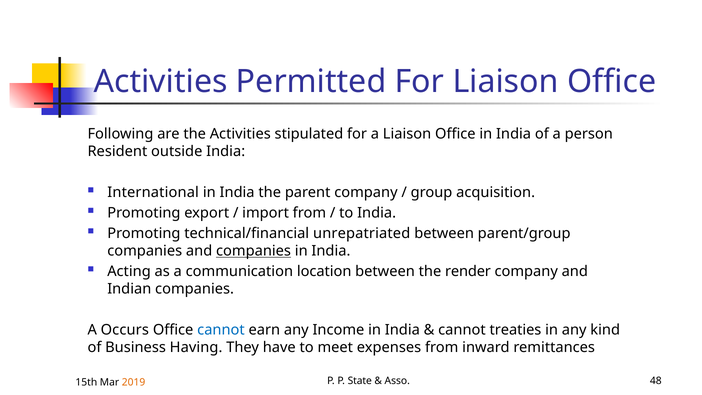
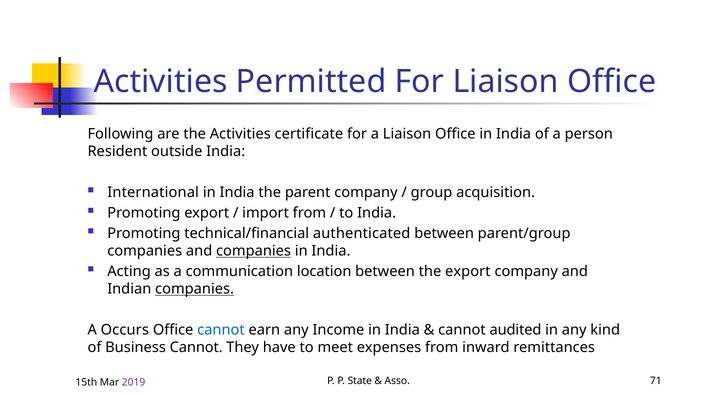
stipulated: stipulated -> certificate (309, 134)
unrepatriated: unrepatriated -> authenticated (362, 233)
the render: render -> export (468, 271)
companies underline: none -> present (195, 289)
treaties: treaties -> audited (516, 330)
Business Having: Having -> Cannot (196, 347)
48: 48 -> 71 (656, 381)
2019 colour: orange -> purple (134, 382)
